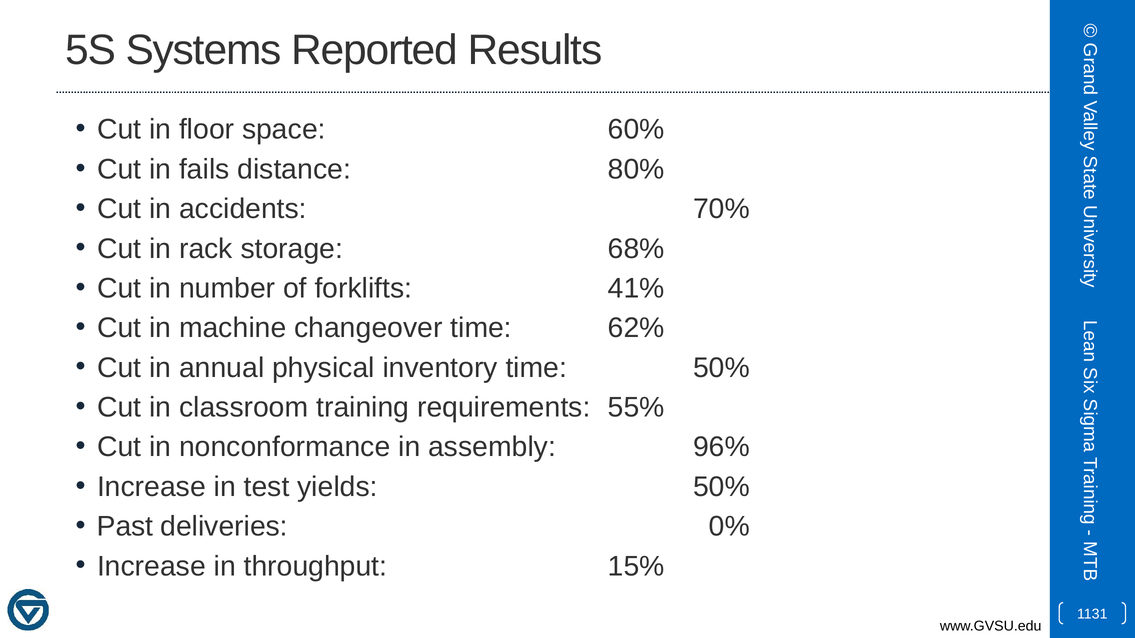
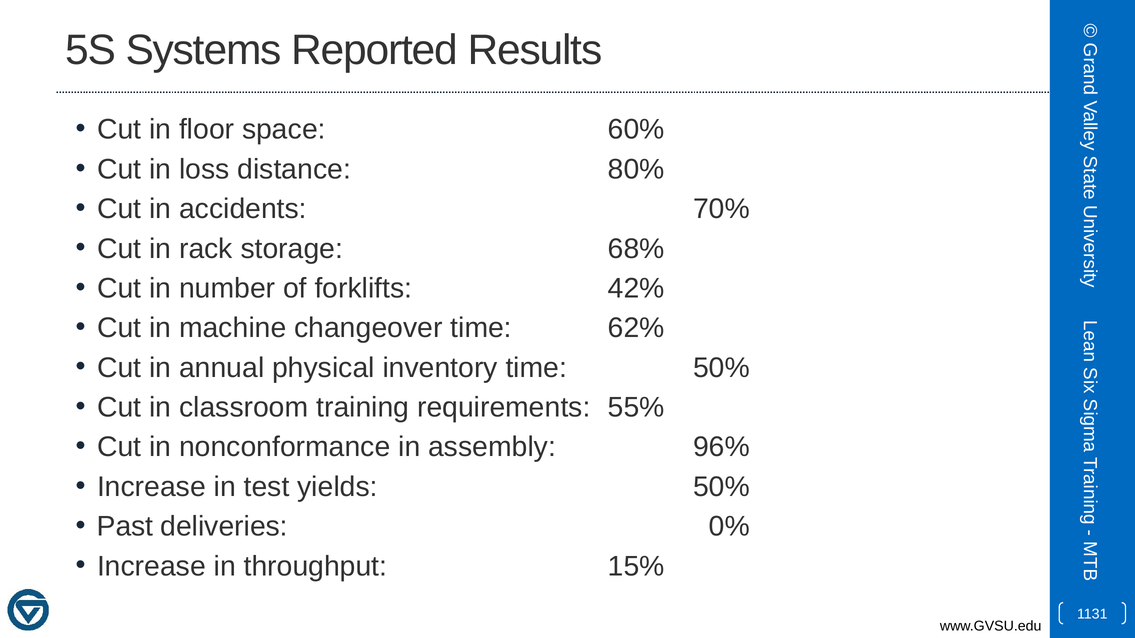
fails: fails -> loss (204, 169)
41%: 41% -> 42% (636, 289)
